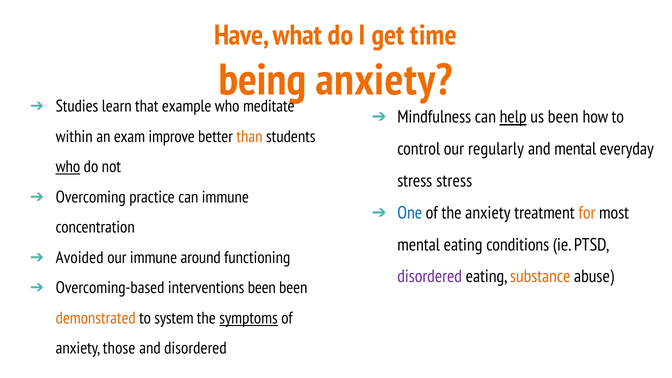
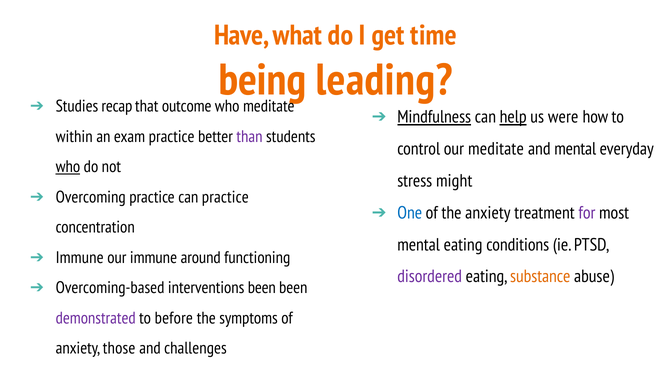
anxiety: anxiety -> leading (384, 80)
learn: learn -> recap (117, 106)
example: example -> outcome (187, 106)
Mindfulness underline: none -> present (434, 117)
us been: been -> were (563, 117)
exam improve: improve -> practice (172, 137)
than colour: orange -> purple (249, 137)
our regularly: regularly -> meditate (496, 149)
stress stress: stress -> might (454, 181)
can immune: immune -> practice (225, 197)
for colour: orange -> purple (587, 213)
Avoided: Avoided -> Immune (80, 258)
demonstrated colour: orange -> purple (96, 318)
system: system -> before (174, 318)
symptoms underline: present -> none (249, 318)
and disordered: disordered -> challenges (195, 348)
